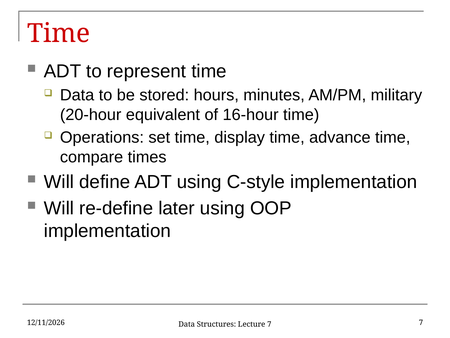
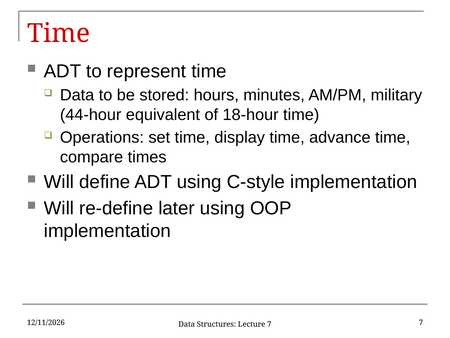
20-hour: 20-hour -> 44-hour (91, 115)
16-hour: 16-hour -> 18-hour (251, 115)
